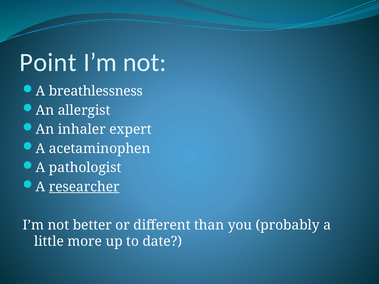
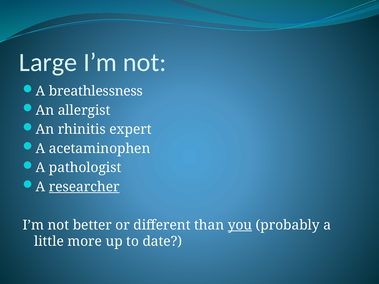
Point: Point -> Large (48, 63)
inhaler: inhaler -> rhinitis (82, 130)
you underline: none -> present (240, 225)
